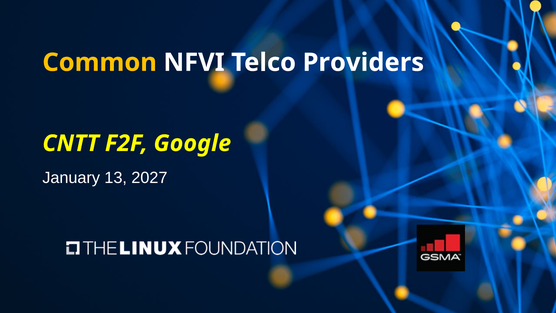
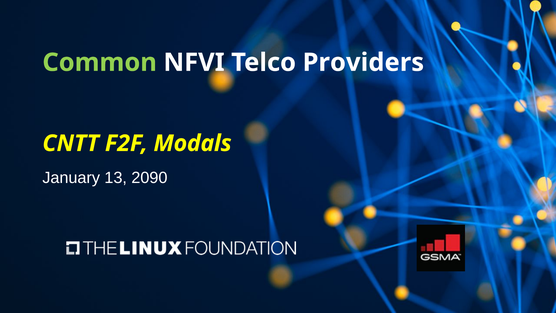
Common colour: yellow -> light green (100, 62)
Google: Google -> Modals (193, 143)
2027: 2027 -> 2090 (149, 178)
